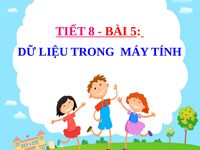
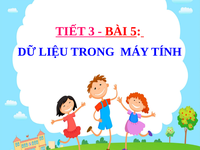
8: 8 -> 3 (92, 31)
